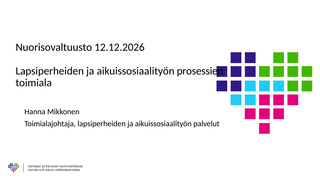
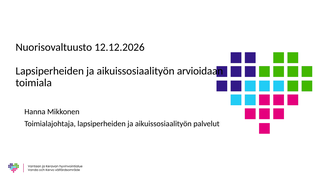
prosessien: prosessien -> arvioidaan (200, 71)
